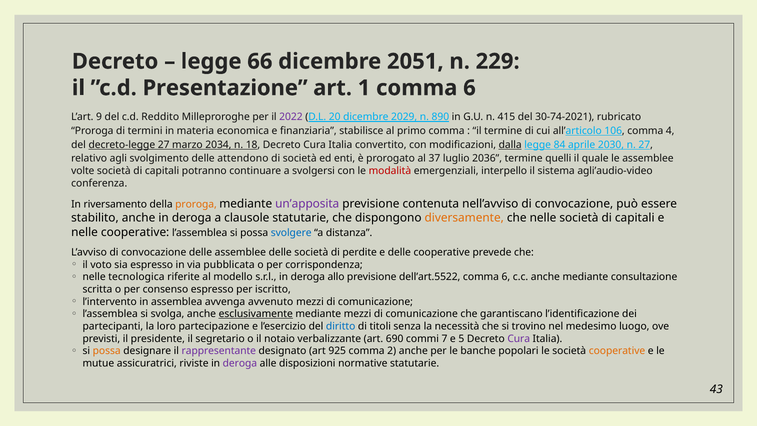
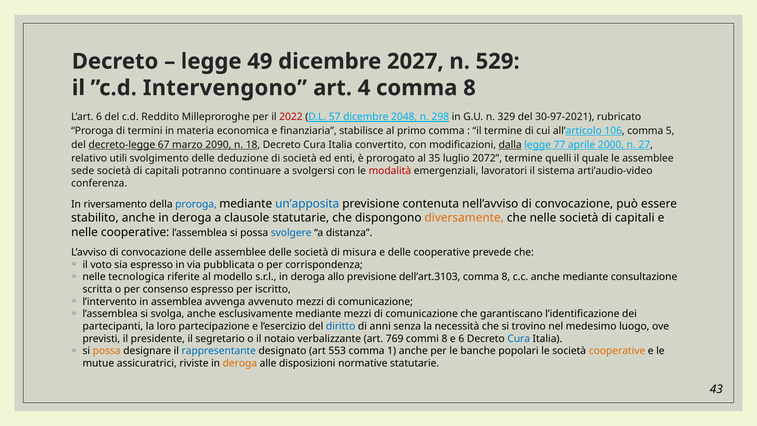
66: 66 -> 49 (260, 61)
2051: 2051 -> 2027 (415, 61)
229: 229 -> 529 (498, 61)
Presentazione: Presentazione -> Intervengono (225, 88)
1: 1 -> 4 (364, 88)
6: 6 -> 8 (469, 88)
L’art 9: 9 -> 6 (99, 117)
2022 colour: purple -> red (291, 117)
20: 20 -> 57 (335, 117)
2029: 2029 -> 2048 (404, 117)
890: 890 -> 298 (440, 117)
415: 415 -> 329 (506, 117)
30-74-2021: 30-74-2021 -> 30-97-2021 (565, 117)
4: 4 -> 5 (670, 131)
decreto-legge 27: 27 -> 67 (164, 145)
2034: 2034 -> 2090 (218, 145)
84: 84 -> 77 (560, 145)
2030: 2030 -> 2000 (611, 145)
agli: agli -> utili (118, 159)
attendono: attendono -> deduzione (243, 159)
37: 37 -> 35 (434, 159)
2036: 2036 -> 2072 (487, 159)
volte: volte -> sede (83, 171)
interpello: interpello -> lavoratori (504, 171)
agli’audio-video: agli’audio-video -> arti’audio-video (615, 171)
proroga colour: orange -> blue (196, 204)
un’apposita colour: purple -> blue (307, 204)
perdite: perdite -> misura (360, 252)
dell’art.5522: dell’art.5522 -> dell’art.3103 (430, 277)
6: 6 -> 8 (506, 277)
esclusivamente underline: present -> none (256, 314)
titoli: titoli -> anni (380, 326)
690: 690 -> 769 (395, 338)
commi 7: 7 -> 8 (444, 338)
e 5: 5 -> 6 (461, 338)
Cura colour: purple -> blue (519, 338)
rappresentante colour: purple -> blue (219, 351)
925: 925 -> 553 (337, 351)
2: 2 -> 1 (392, 351)
deroga colour: purple -> orange (240, 363)
